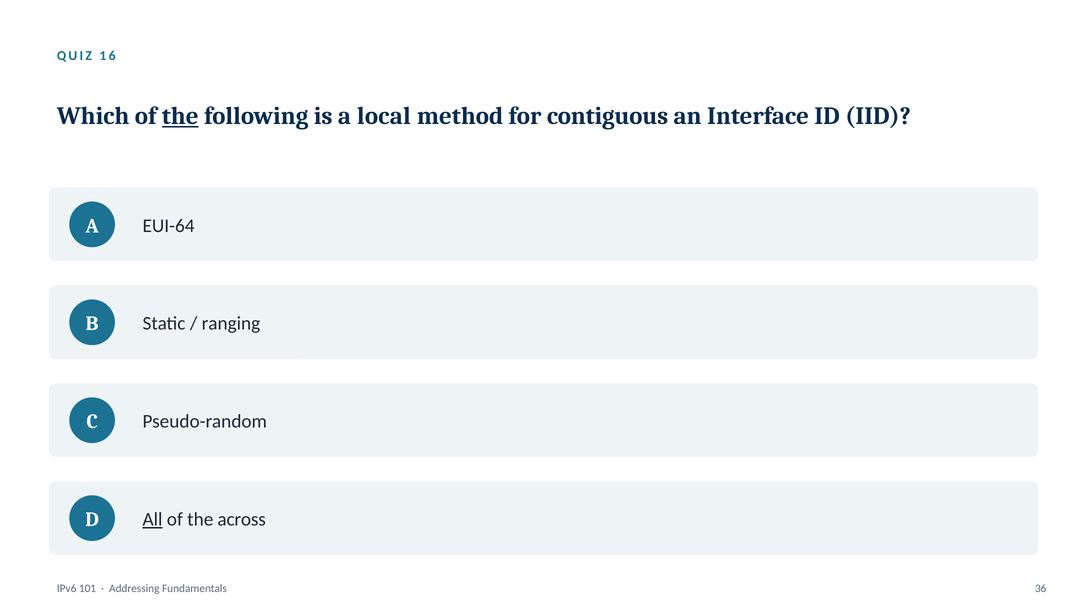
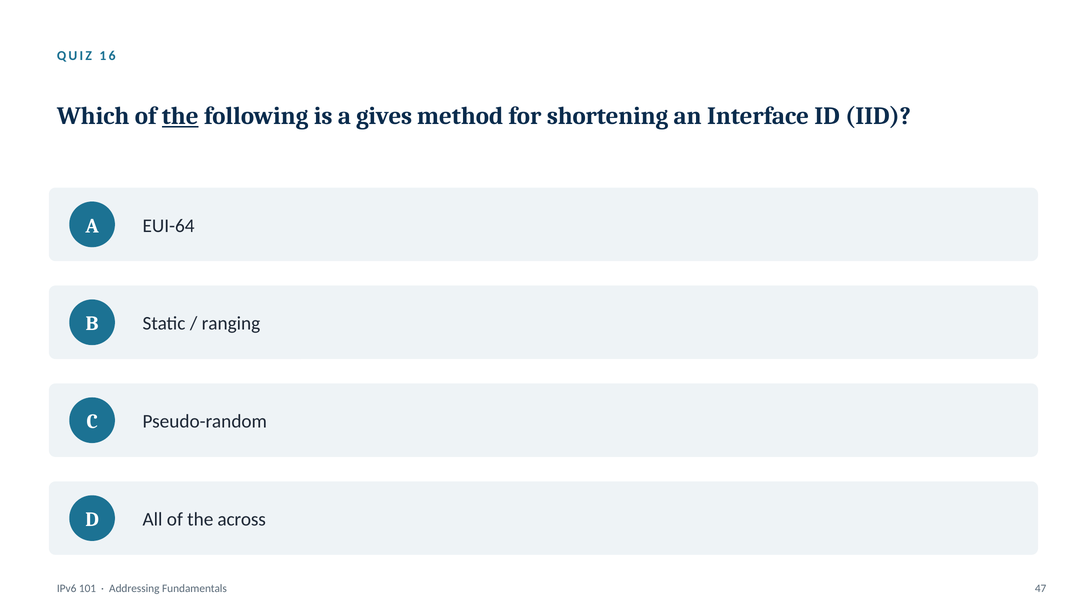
local: local -> gives (384, 116)
contiguous: contiguous -> shortening (608, 116)
All underline: present -> none (153, 519)
36: 36 -> 47 (1041, 588)
